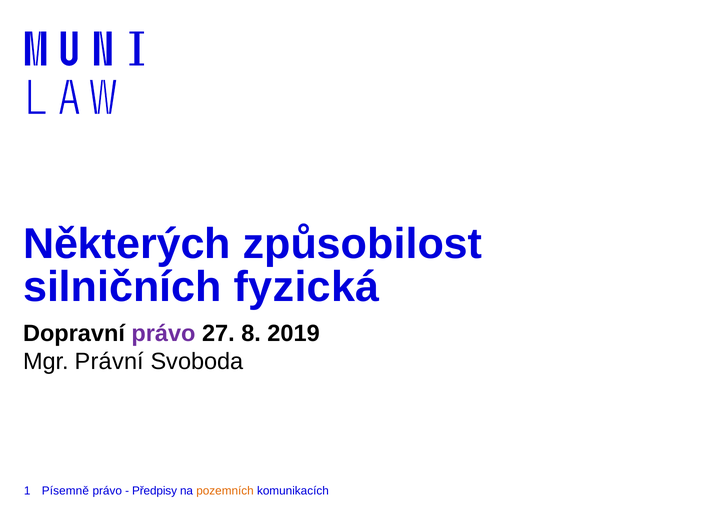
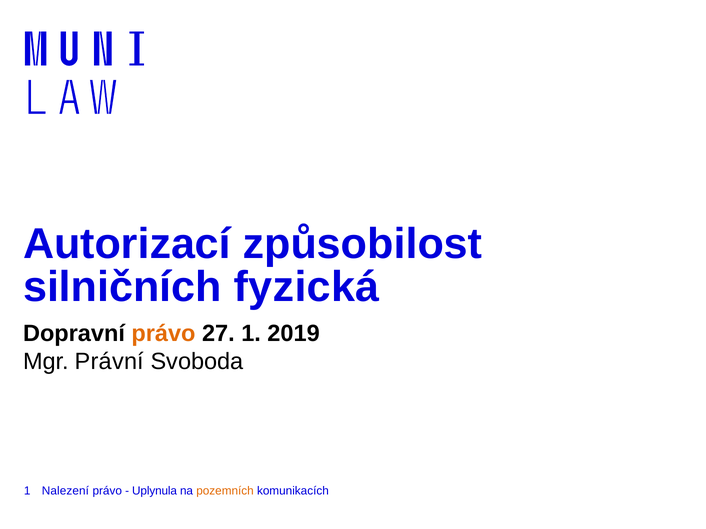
Některých: Některých -> Autorizací (127, 244)
právo colour: purple -> orange (163, 334)
27 8: 8 -> 1 (251, 334)
Písemně: Písemně -> Nalezení (65, 491)
Předpisy: Předpisy -> Uplynula (155, 491)
